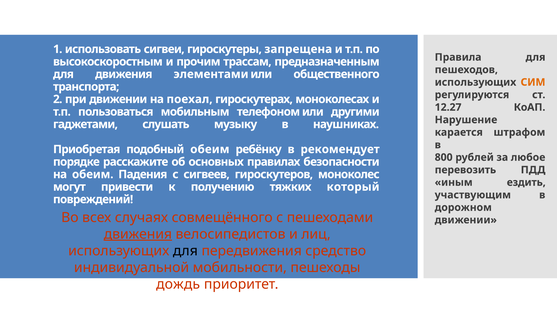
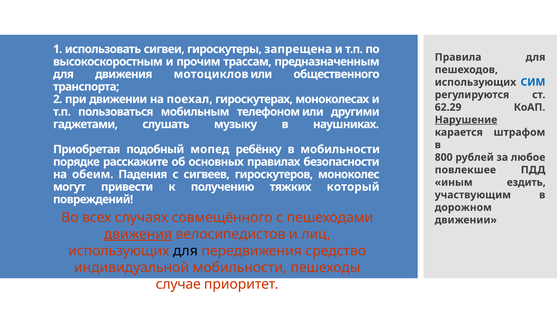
элементами: элементами -> мотоциклов (211, 74)
СИМ colour: orange -> blue (533, 82)
12.27: 12.27 -> 62.29 (448, 107)
Нарушение underline: none -> present (466, 120)
подобный обеим: обеим -> мопед (210, 149)
в рекомендует: рекомендует -> мобильности (340, 149)
перевозить: перевозить -> повлекшее (465, 170)
дождь: дождь -> случае (178, 285)
